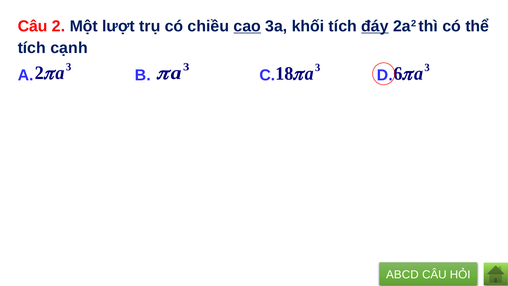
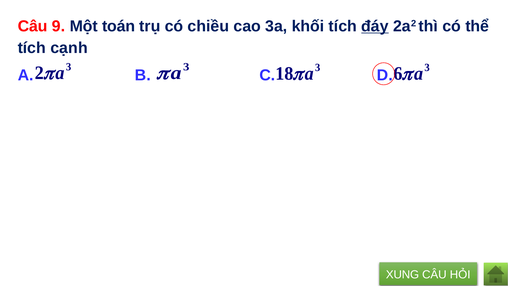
Câu 2: 2 -> 9 (59, 26)
lượt: lượt -> toán (119, 26)
cao underline: present -> none (247, 26)
ABCD: ABCD -> XUNG (402, 274)
